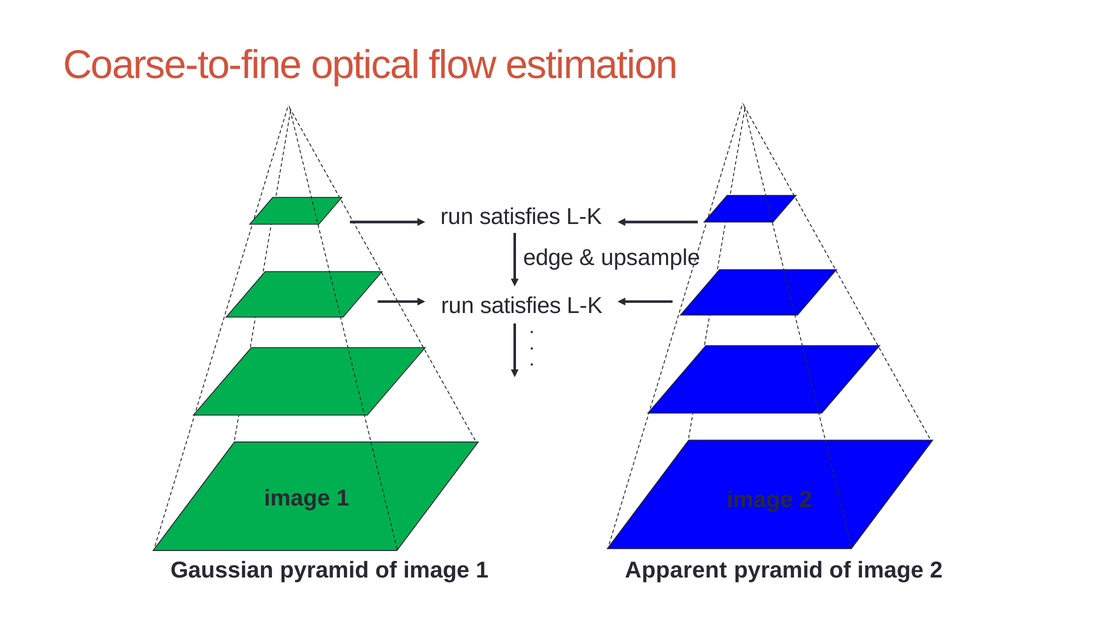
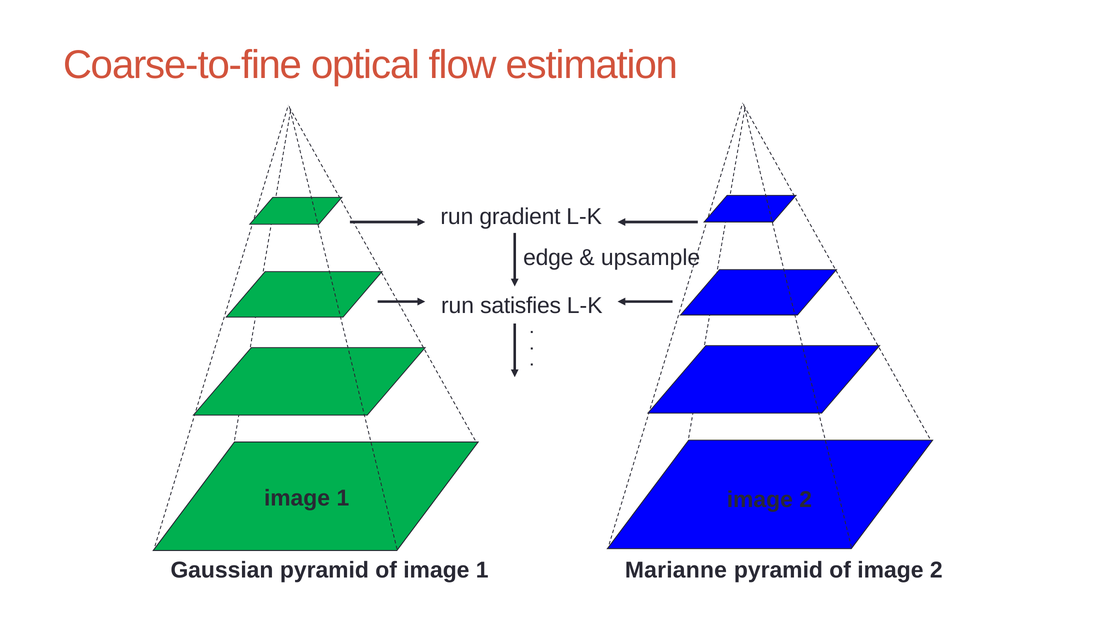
satisfies: satisfies -> gradient (520, 216)
Apparent: Apparent -> Marianne (676, 570)
